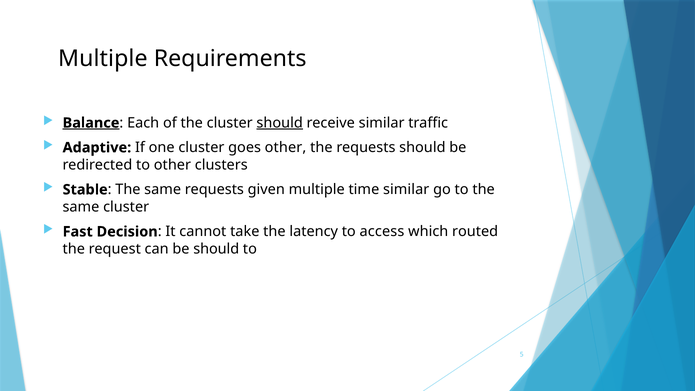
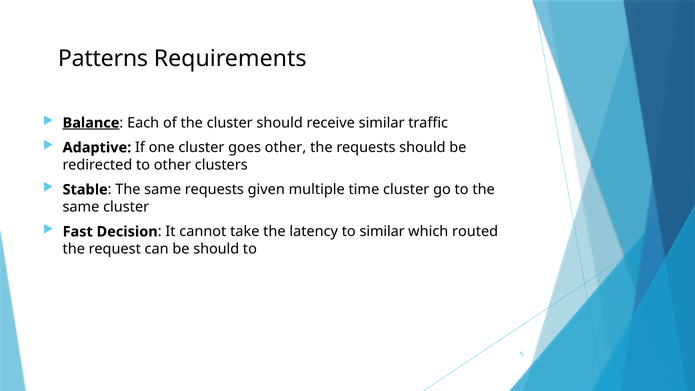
Multiple: Multiple -> Patterns (103, 58)
should underline: present -> none (280, 123)
time similar: similar -> cluster (406, 190)
to access: access -> similar (382, 232)
